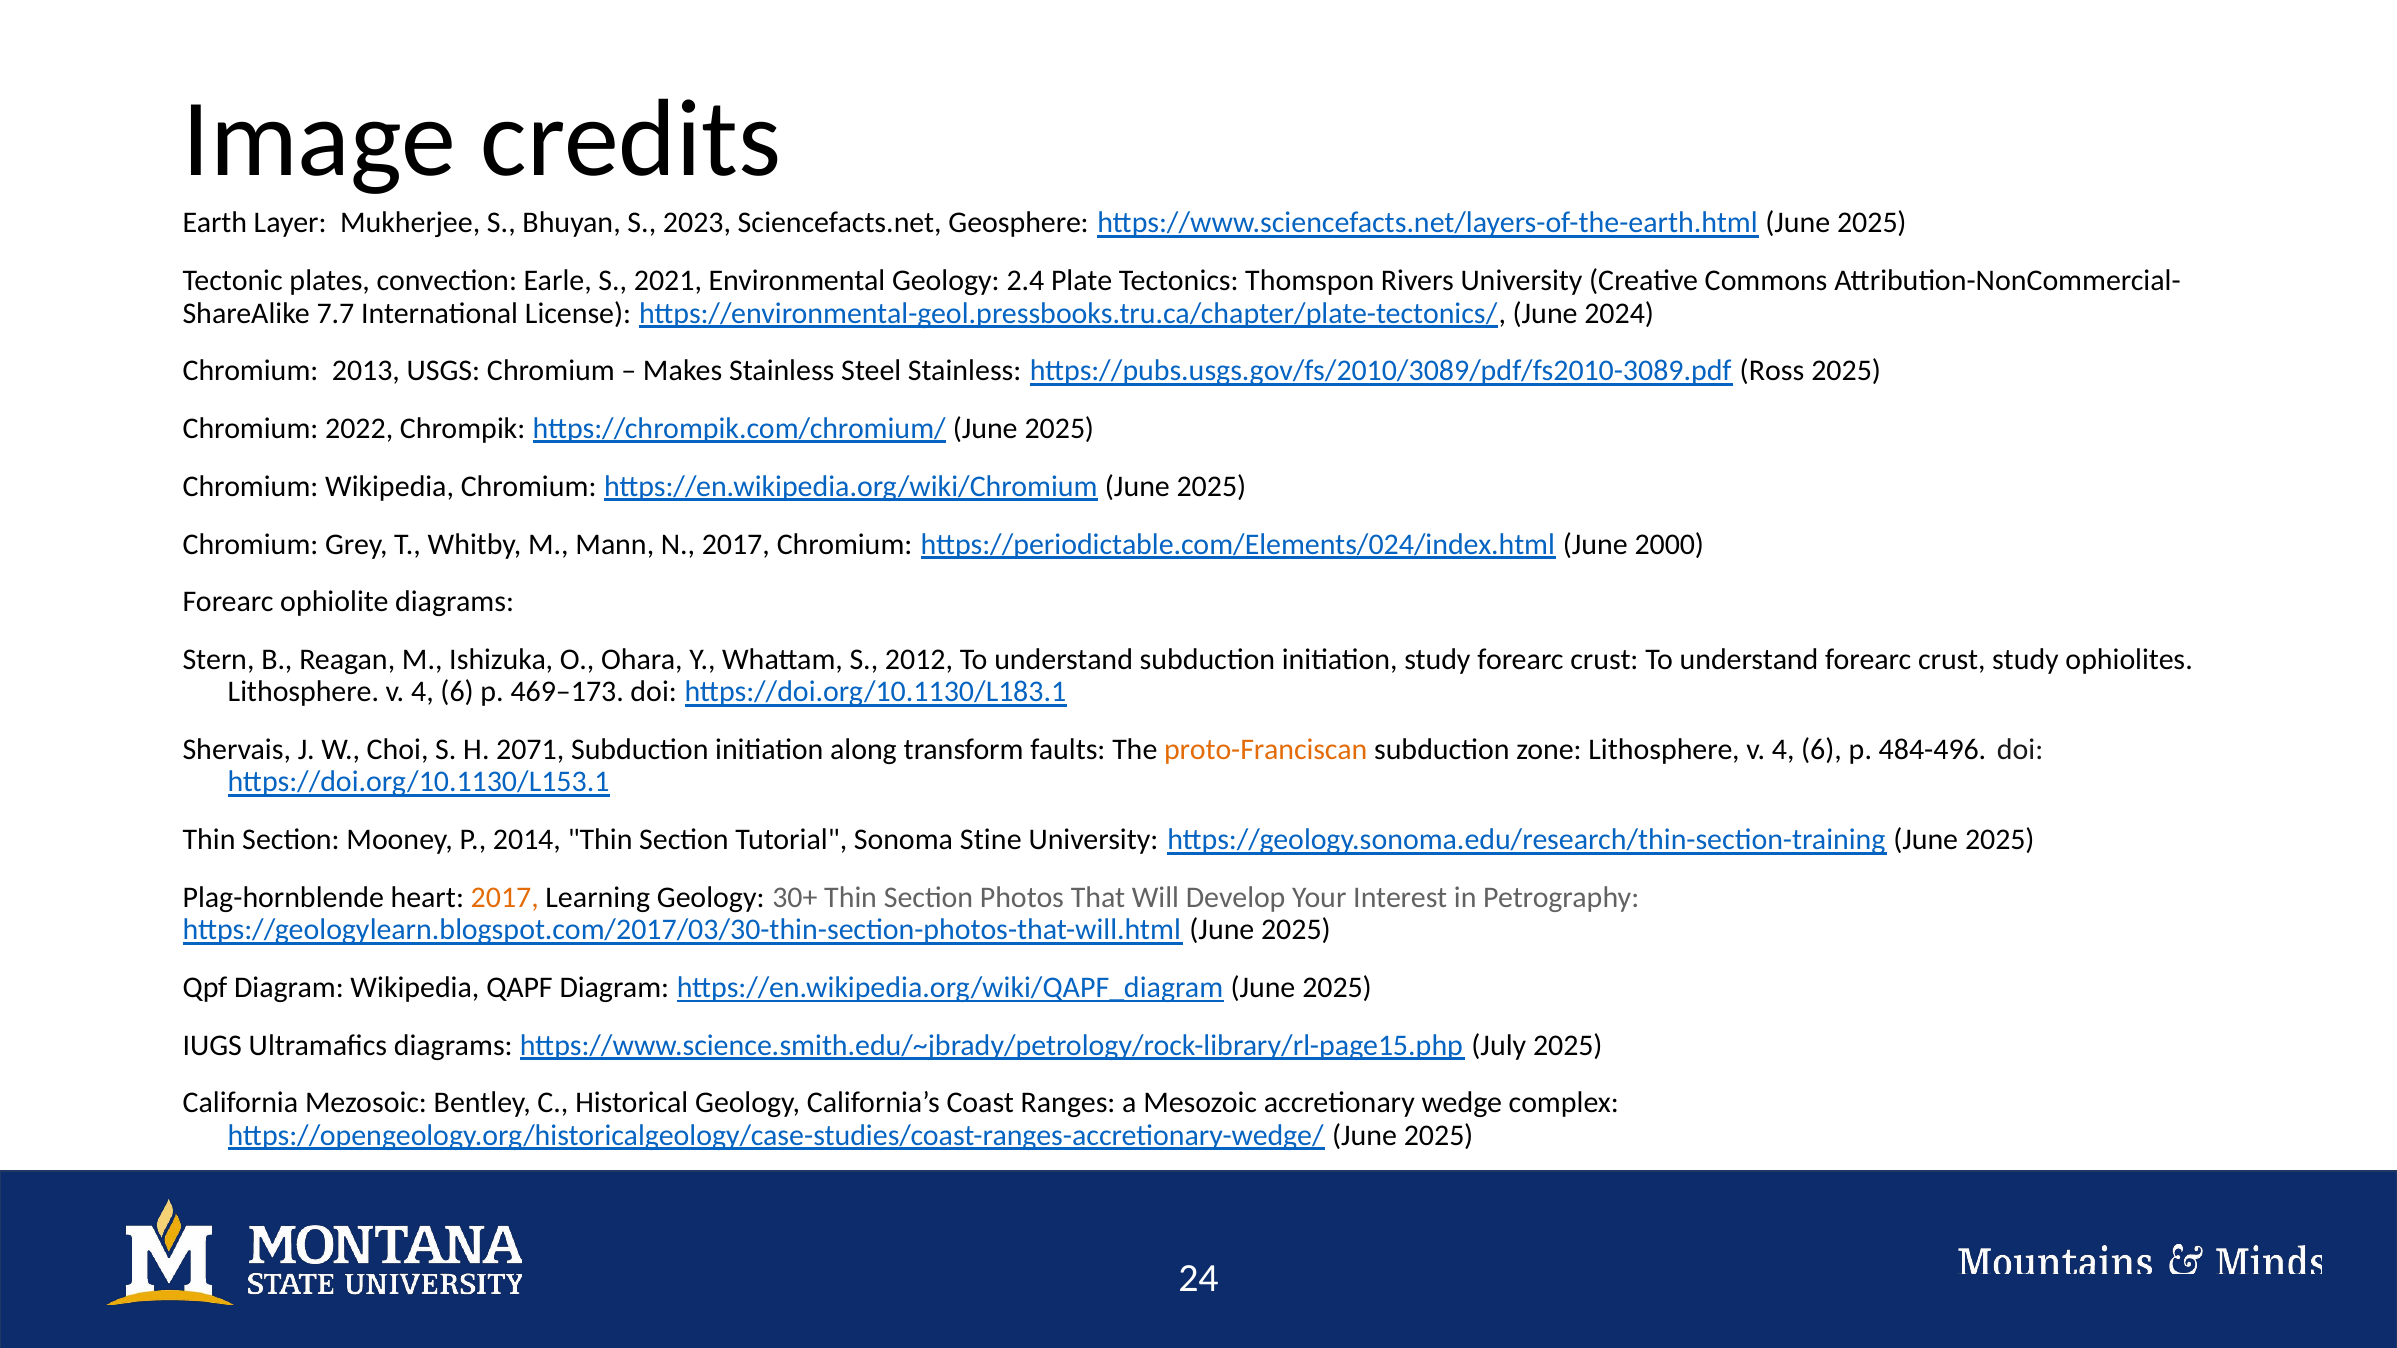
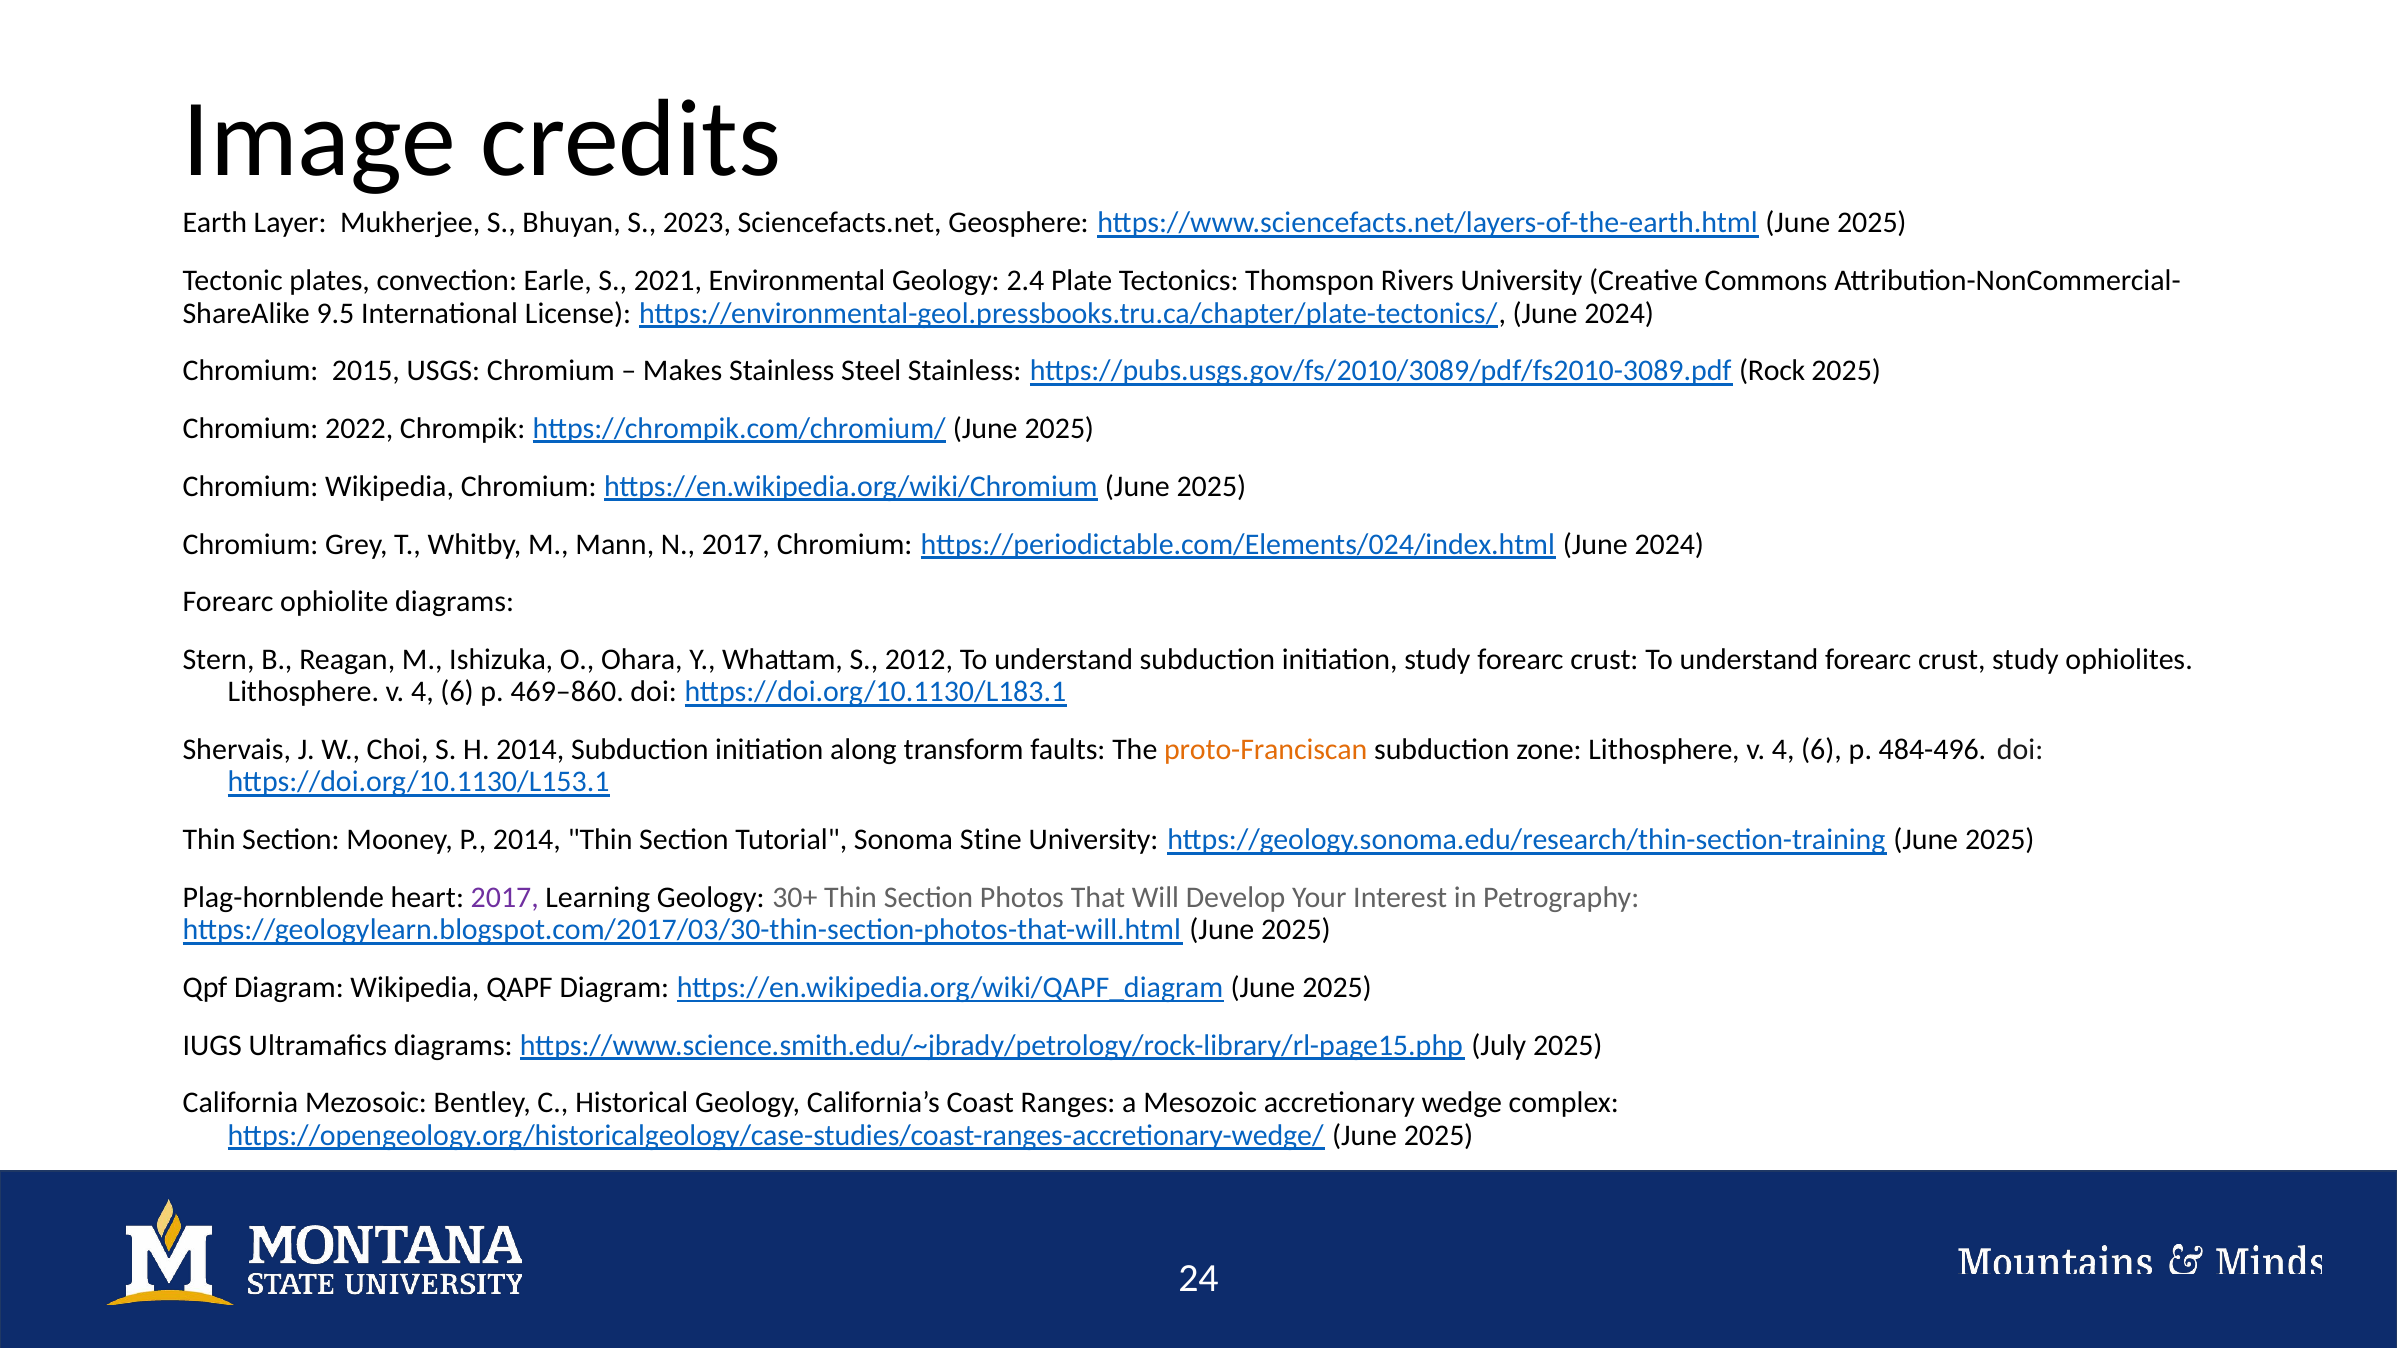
7.7: 7.7 -> 9.5 (335, 313)
2013: 2013 -> 2015 (366, 371)
Ross: Ross -> Rock (1772, 371)
https://periodictable.com/Elements/024/index.html June 2000: 2000 -> 2024 (1669, 545)
469–173: 469–173 -> 469–860 (567, 692)
H 2071: 2071 -> 2014 (530, 749)
2017 colour: orange -> purple (505, 897)
